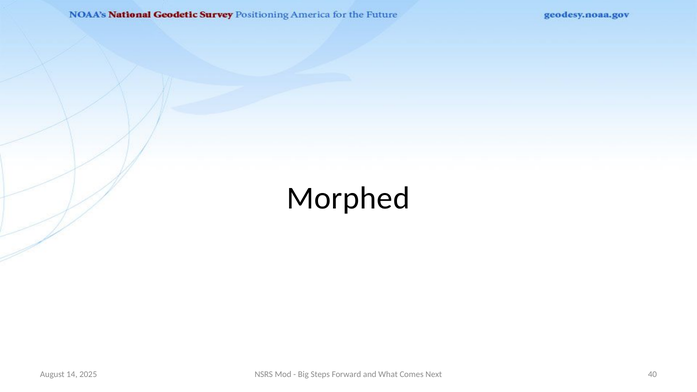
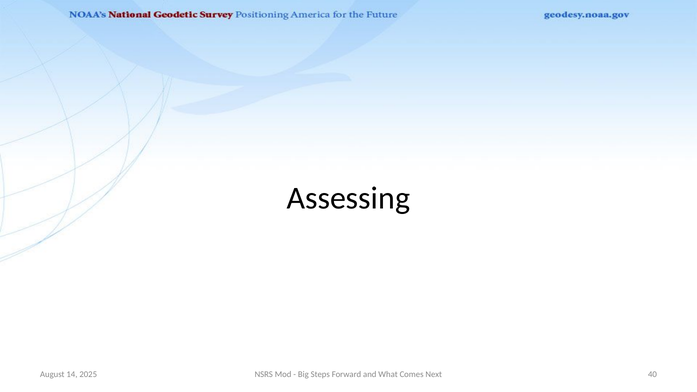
Morphed: Morphed -> Assessing (348, 198)
